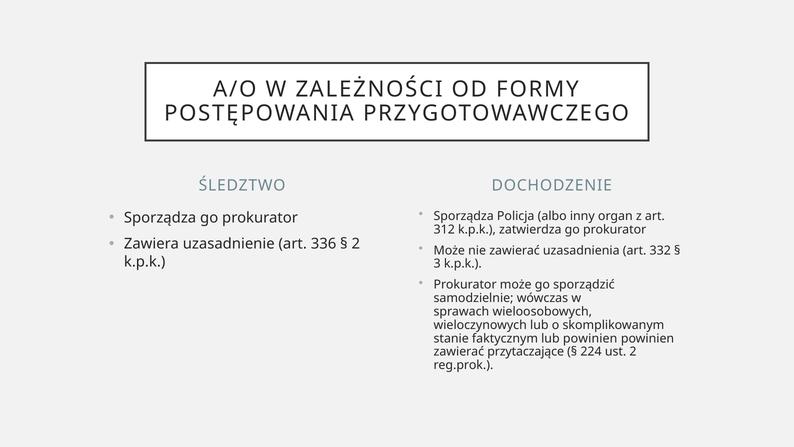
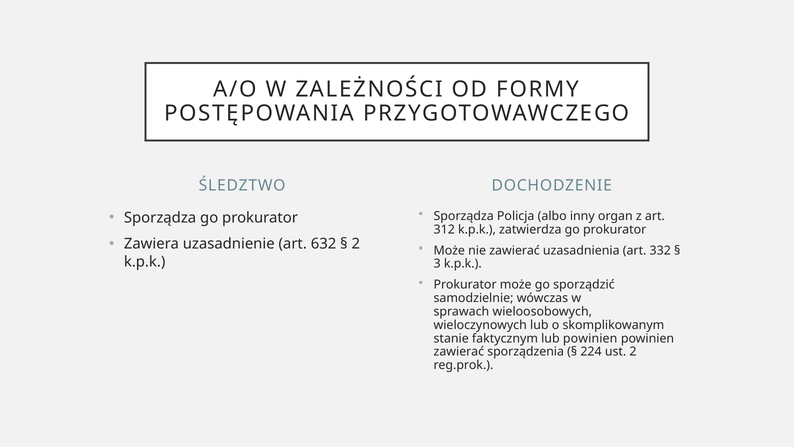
336: 336 -> 632 (324, 244)
przytaczające: przytaczające -> sporządzenia (526, 352)
